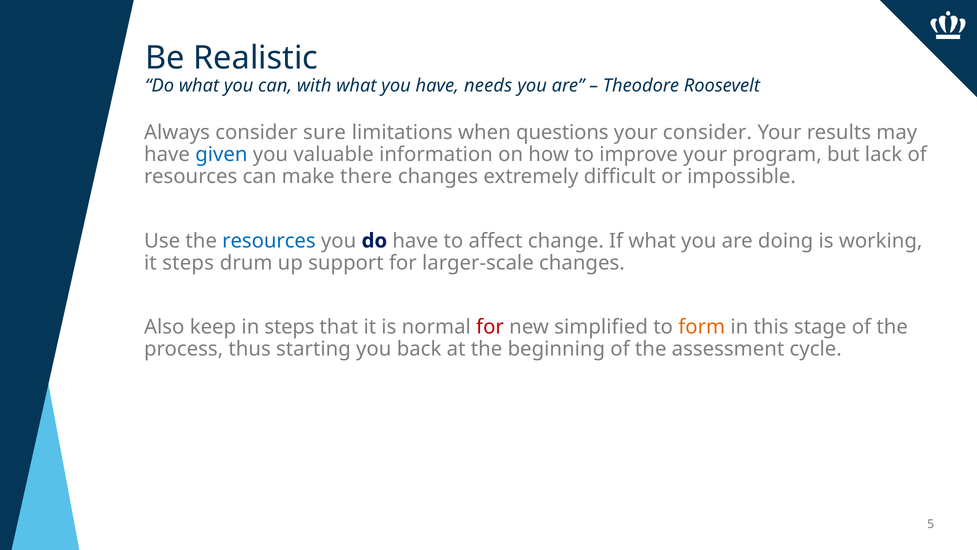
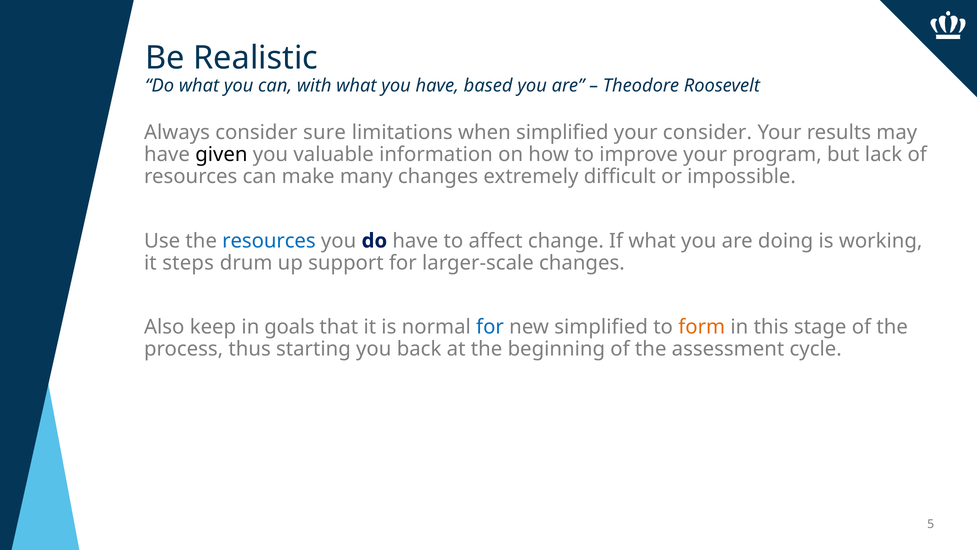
needs: needs -> based (488, 86)
when questions: questions -> simplified (562, 132)
given colour: blue -> black (221, 154)
there: there -> many (366, 176)
in steps: steps -> goals (289, 327)
for colour: red -> blue (490, 327)
